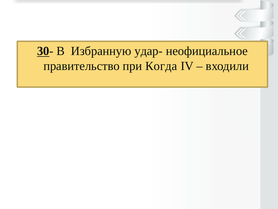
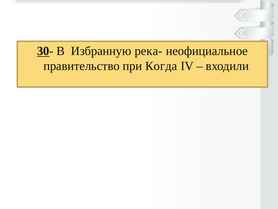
удар-: удар- -> река- (149, 51)
